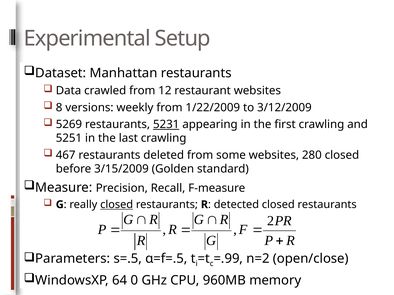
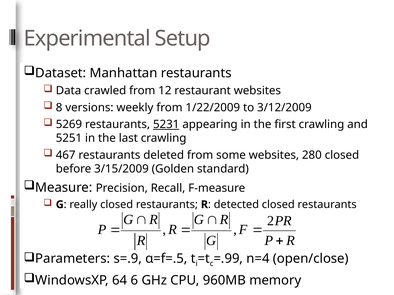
closed underline: present -> none (117, 205)
s=.5: s=.5 -> s=.9 (128, 259)
n=2: n=2 -> n=4 (258, 259)
0: 0 -> 6 (134, 281)
